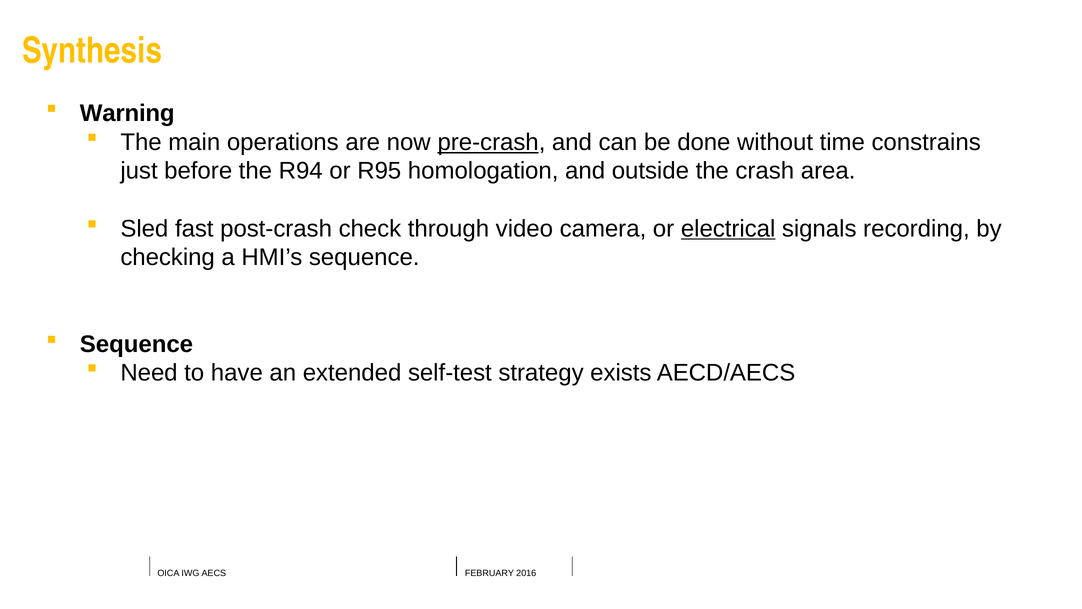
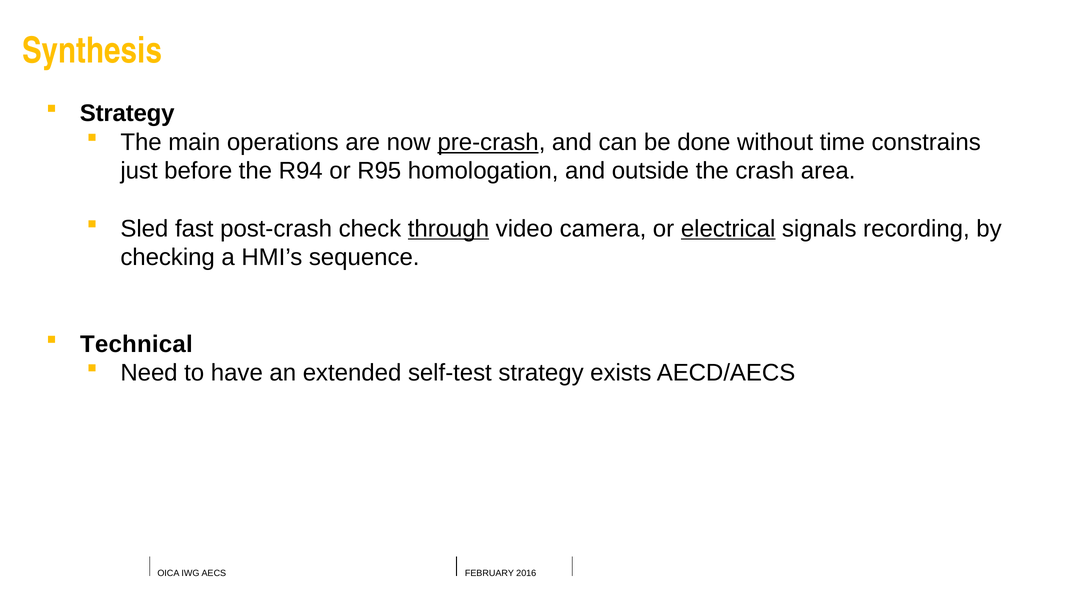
Warning: Warning -> Strategy (127, 113)
through underline: none -> present (448, 229)
Sequence: Sequence -> Technical (136, 344)
